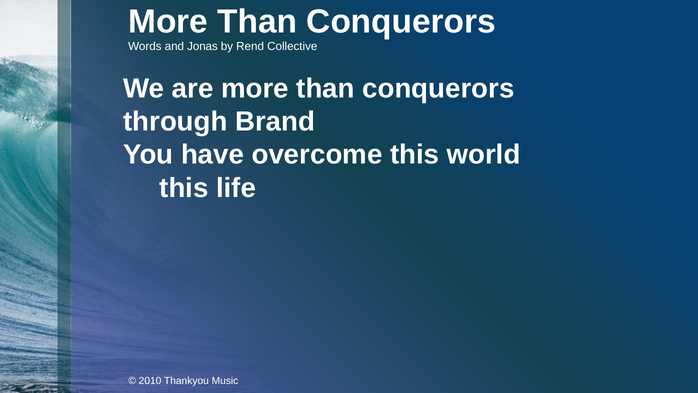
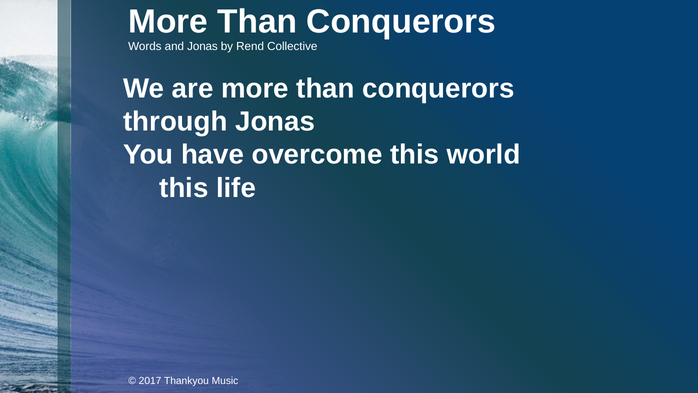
through Brand: Brand -> Jonas (275, 121)
2010: 2010 -> 2017 (150, 380)
